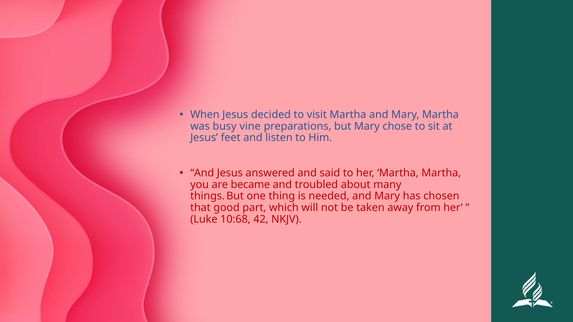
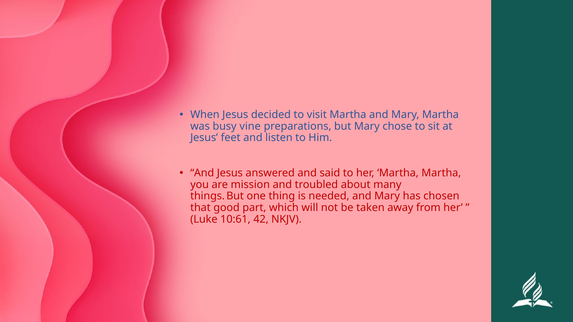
became: became -> mission (250, 185)
10:68: 10:68 -> 10:61 (235, 219)
